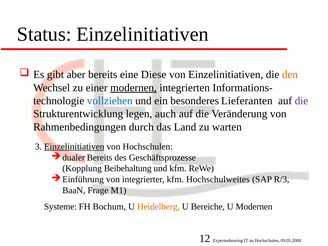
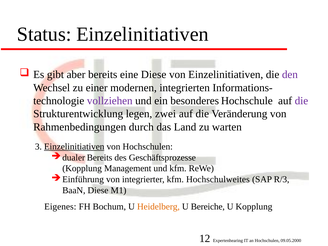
den colour: orange -> purple (290, 75)
modernen underline: present -> none (134, 88)
vollziehen colour: blue -> purple (110, 101)
Lieferanten: Lieferanten -> Hochschule (247, 101)
auch: auch -> zwei (166, 114)
Beibehaltung: Beibehaltung -> Management (128, 168)
BaaN Frage: Frage -> Diese (98, 190)
Systeme: Systeme -> Eigenes (60, 207)
U Modernen: Modernen -> Kopplung (254, 207)
